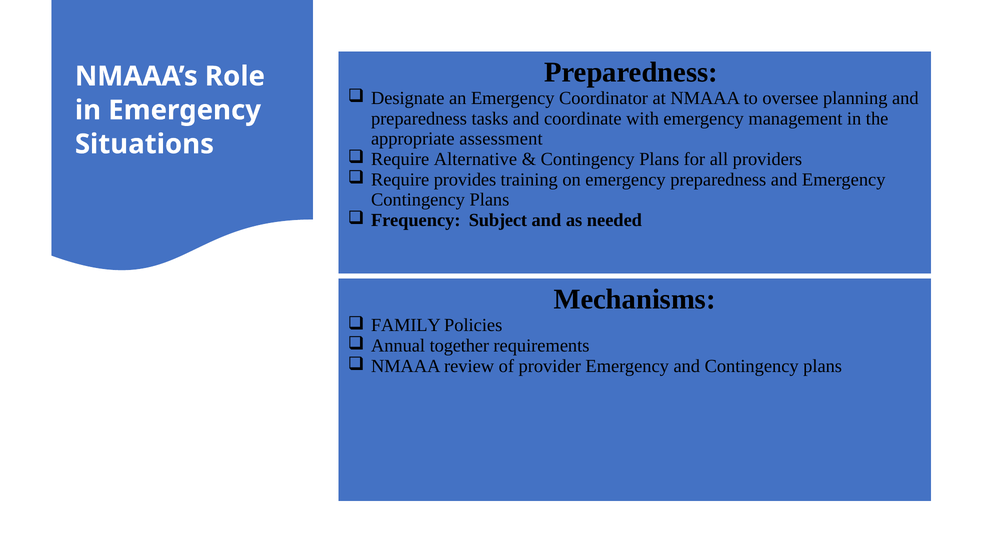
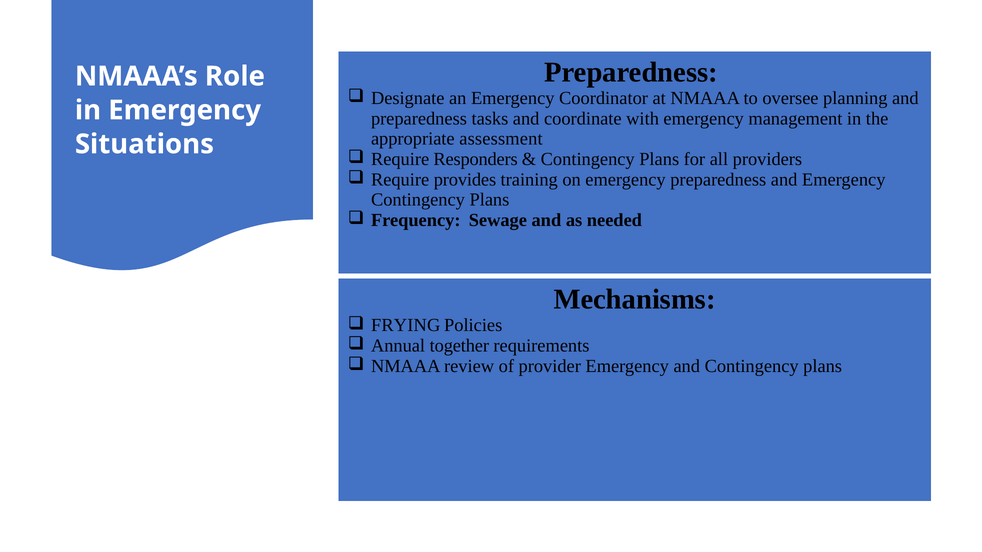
Alternative: Alternative -> Responders (476, 159)
Subject: Subject -> Sewage (498, 220)
FAMILY: FAMILY -> FRYING (406, 326)
